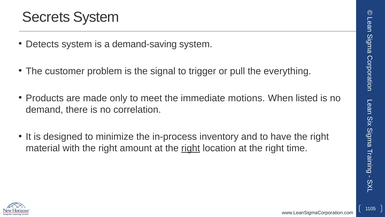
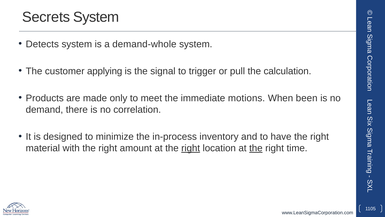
demand-saving: demand-saving -> demand-whole (144, 44)
problem: problem -> applying (105, 71)
everything: everything -> calculation (287, 71)
listed: listed -> been (307, 98)
the underline: none -> present (256, 148)
